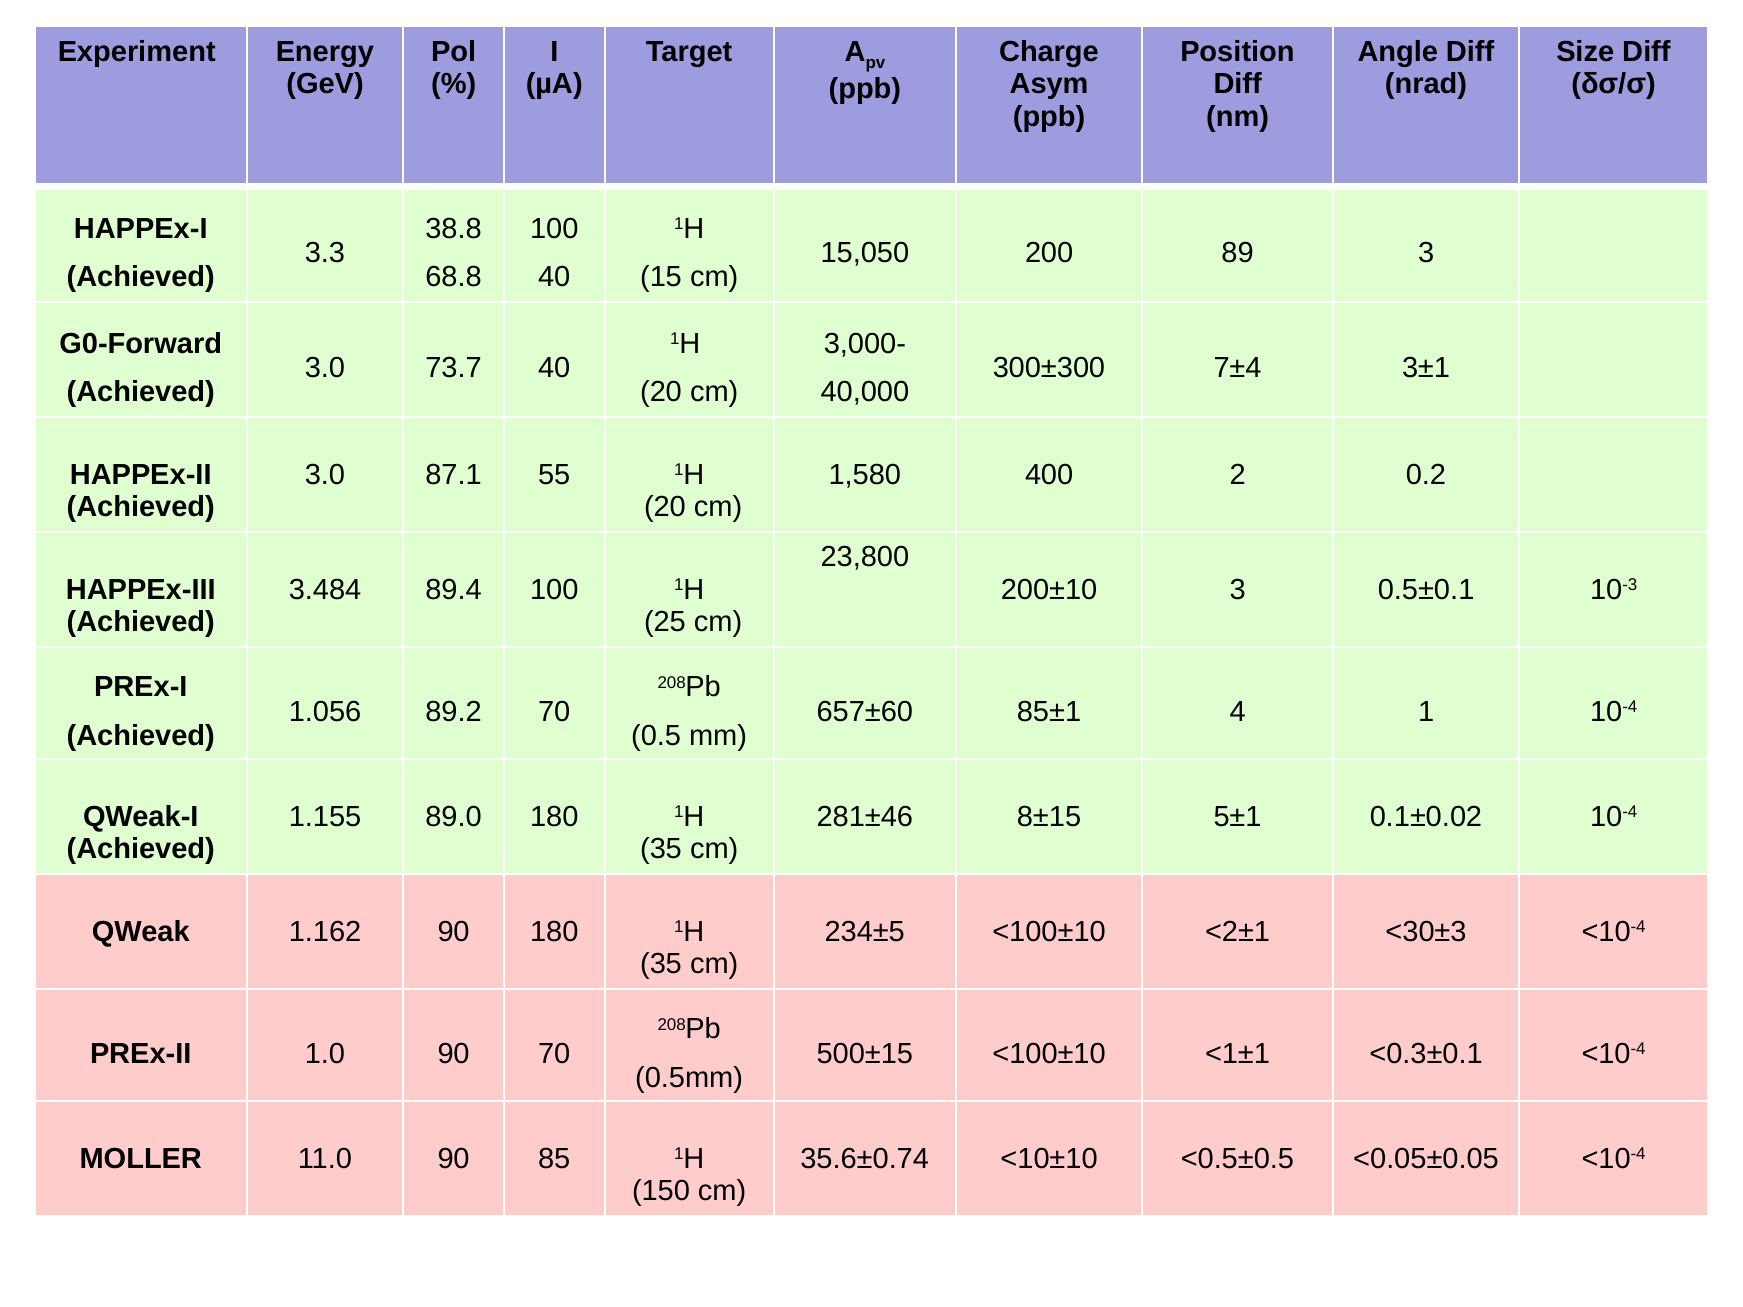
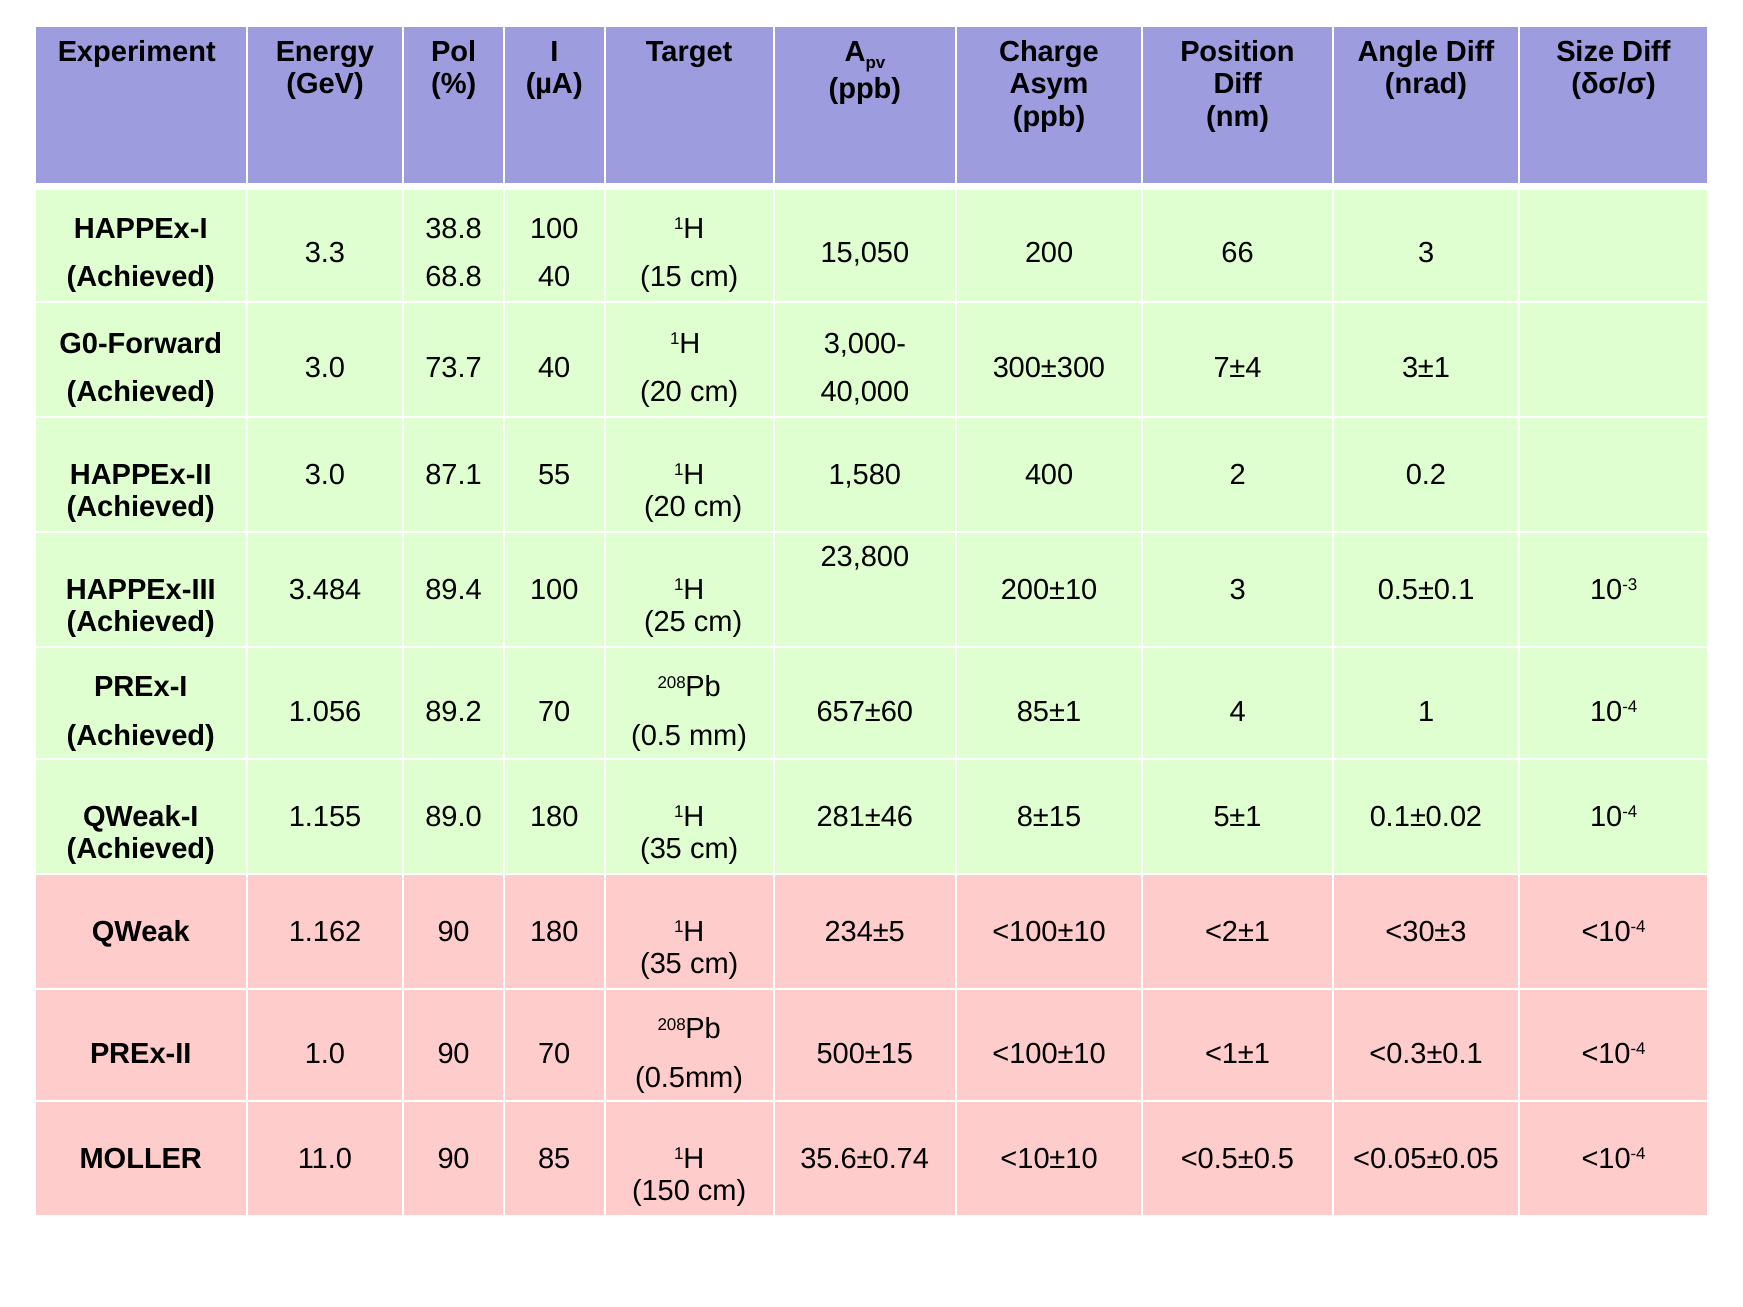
89: 89 -> 66 (1238, 253)
